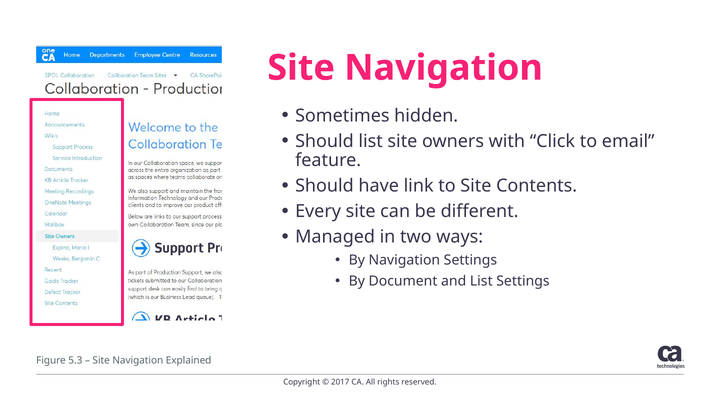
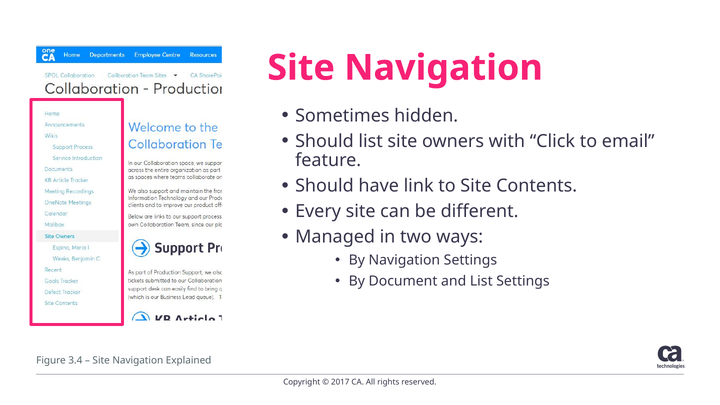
5.3: 5.3 -> 3.4 (75, 361)
